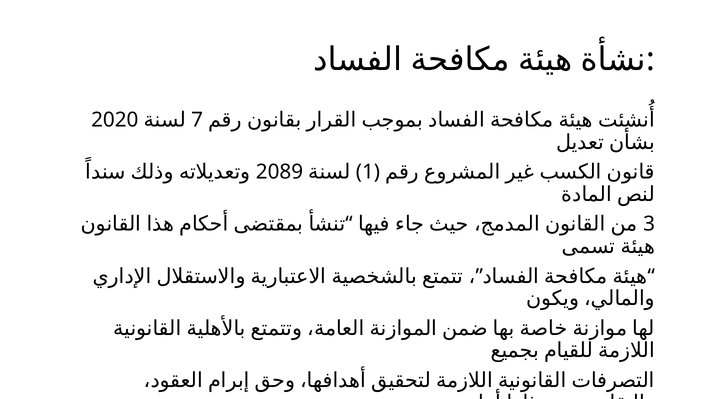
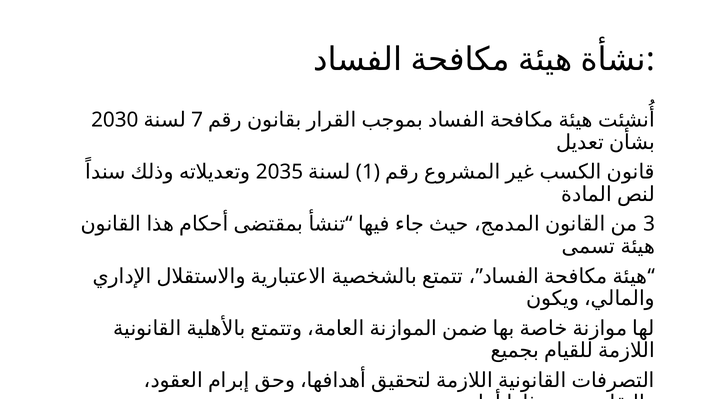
2020: 2020 -> 2030 (115, 120)
2089: 2089 -> 2035 (279, 172)
